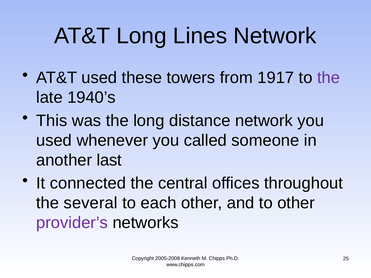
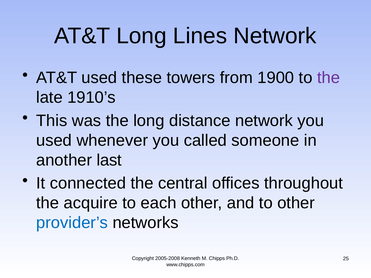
1917: 1917 -> 1900 (276, 78)
1940’s: 1940’s -> 1910’s (91, 98)
several: several -> acquire (91, 203)
provider’s colour: purple -> blue (72, 223)
